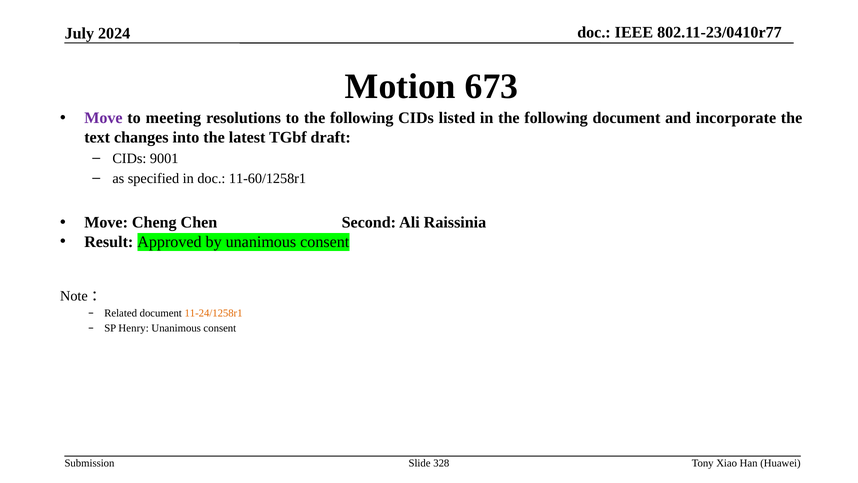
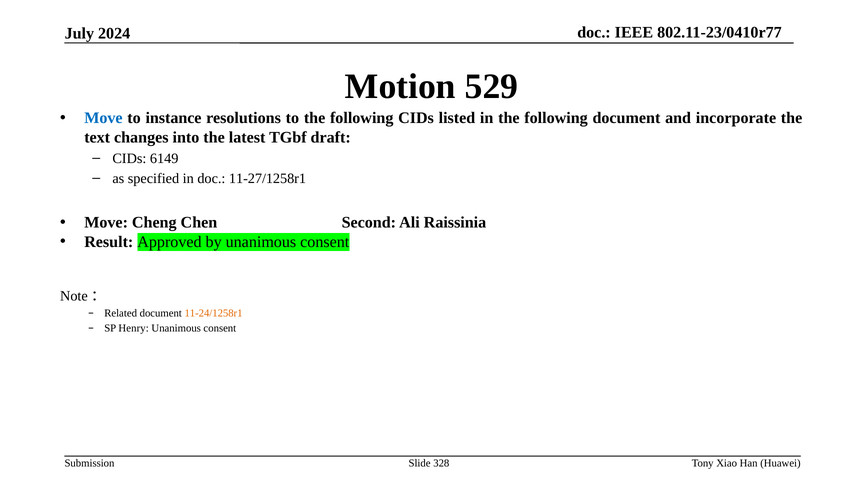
673: 673 -> 529 (492, 86)
Move colour: purple -> blue (103, 118)
meeting: meeting -> instance (174, 118)
9001: 9001 -> 6149 (164, 158)
11-60/1258r1: 11-60/1258r1 -> 11-27/1258r1 (268, 178)
